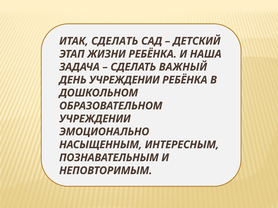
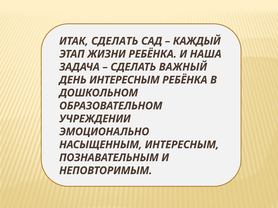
ДЕТСКИЙ: ДЕТСКИЙ -> КАЖДЫЙ (197, 41)
ДЕНЬ УЧРЕЖДЕНИИ: УЧРЕЖДЕНИИ -> ИНТЕРЕСНЫМ (124, 80)
